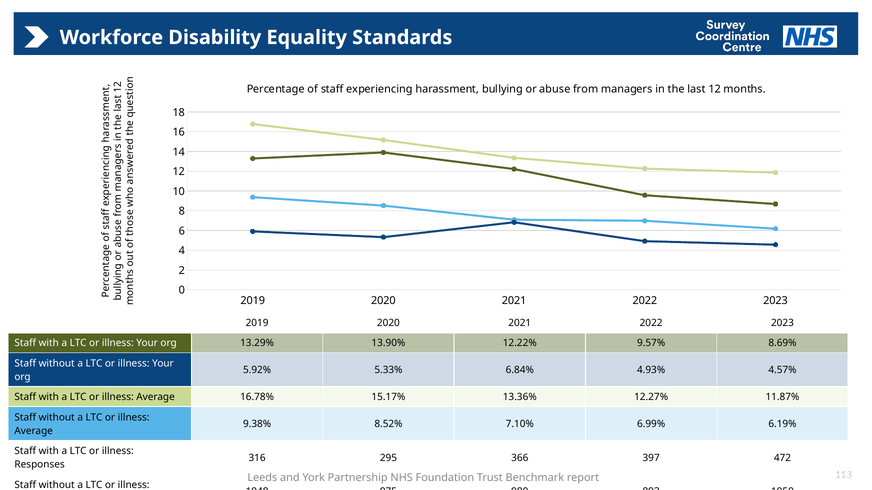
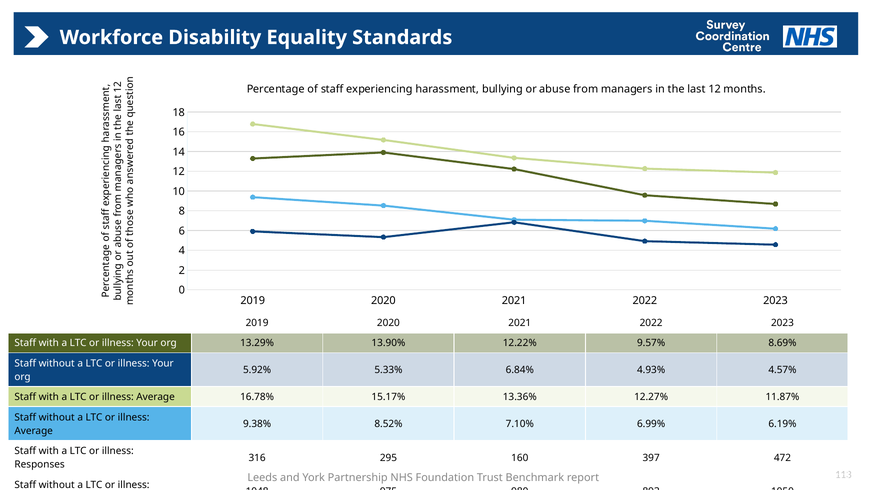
366: 366 -> 160 (520, 458)
